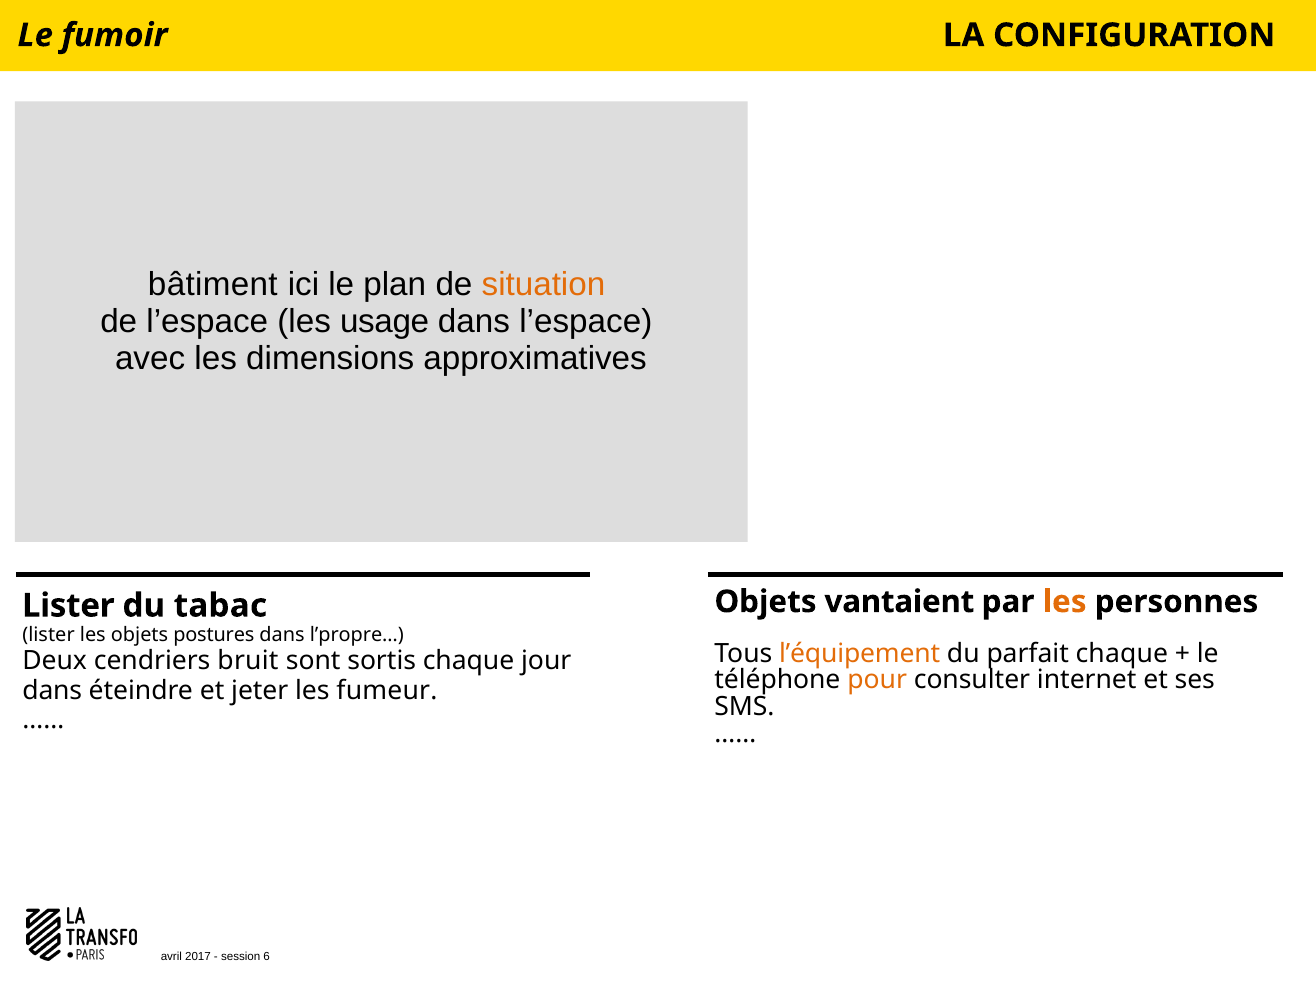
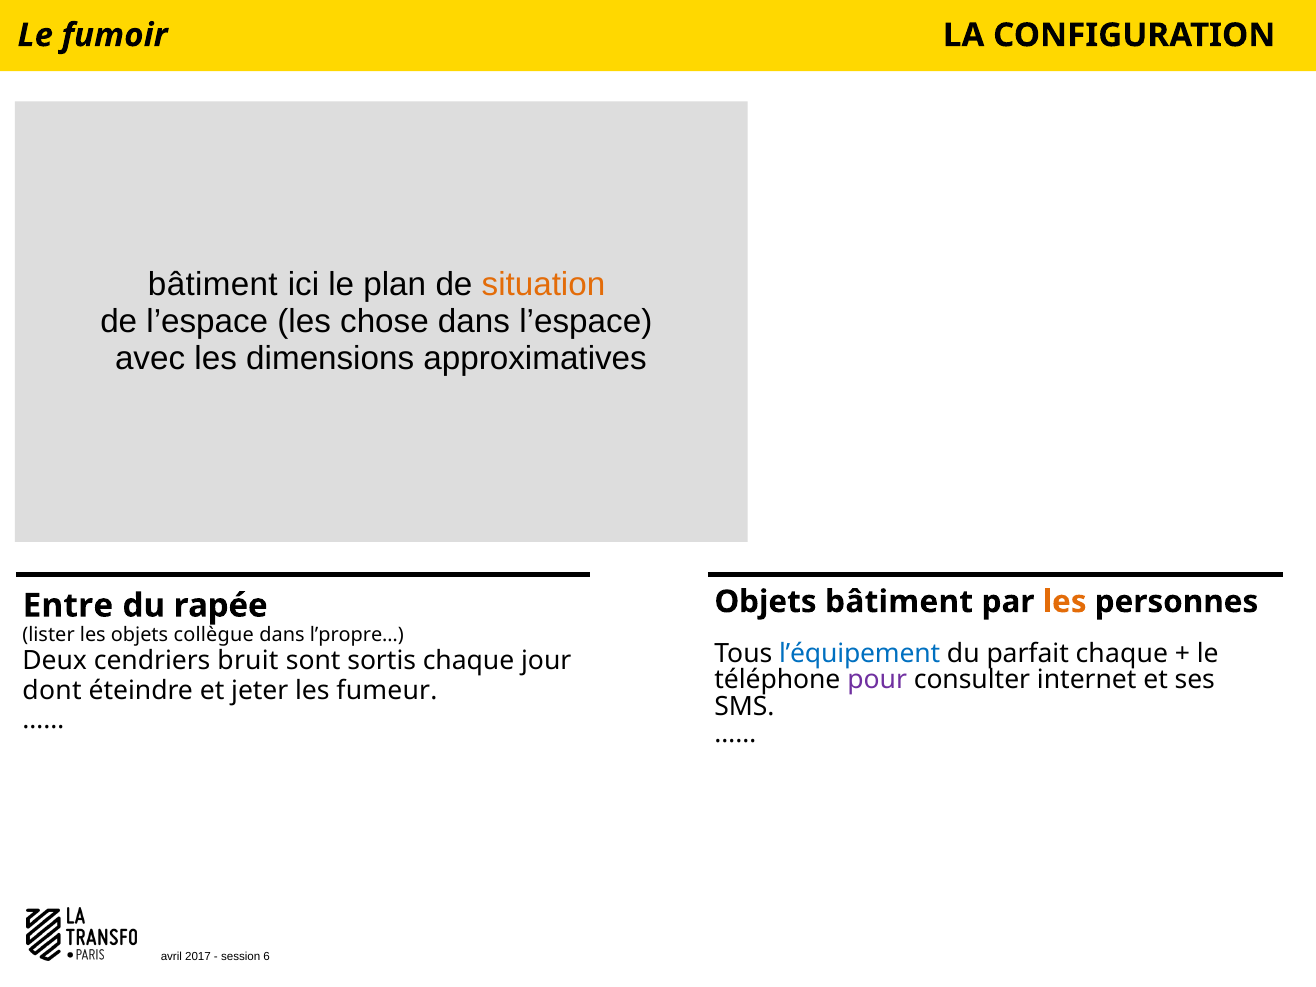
usage: usage -> chose (384, 322)
Objets vantaient: vantaient -> bâtiment (899, 602)
Lister: Lister -> Entre (68, 606)
tabac: tabac -> rapée (221, 606)
postures: postures -> collègue (214, 635)
l’équipement colour: orange -> blue (860, 654)
pour colour: orange -> purple (877, 680)
dans: dans -> dont (52, 691)
